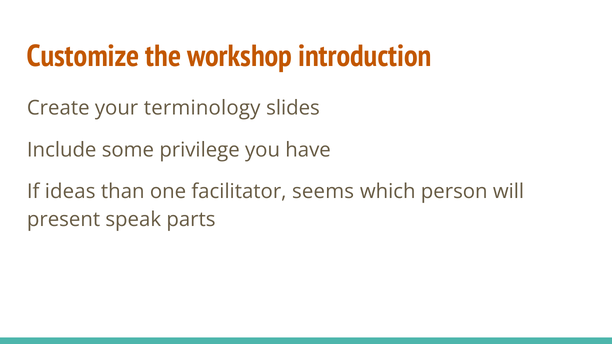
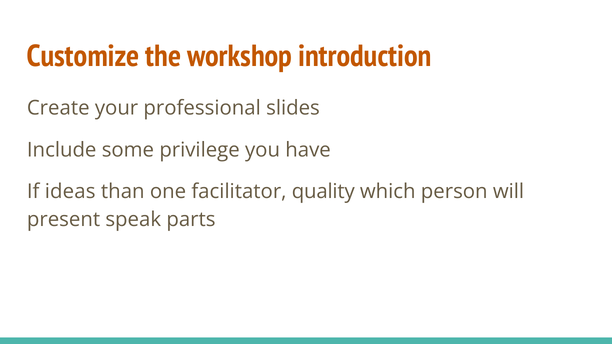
terminology: terminology -> professional (202, 108)
seems: seems -> quality (323, 192)
